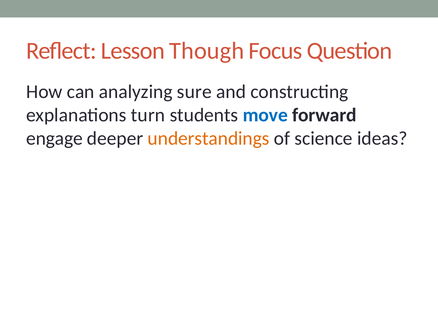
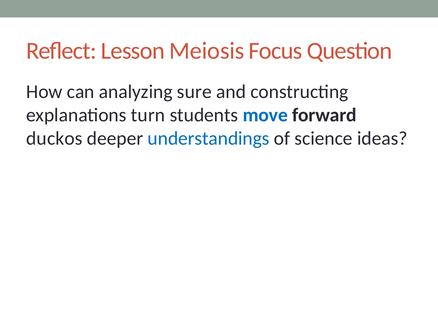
Though: Though -> Meiosis (207, 51)
engage: engage -> duckos (54, 139)
understandings colour: orange -> blue (209, 139)
